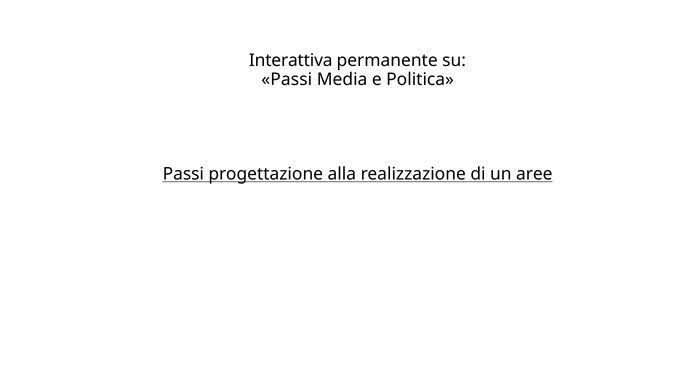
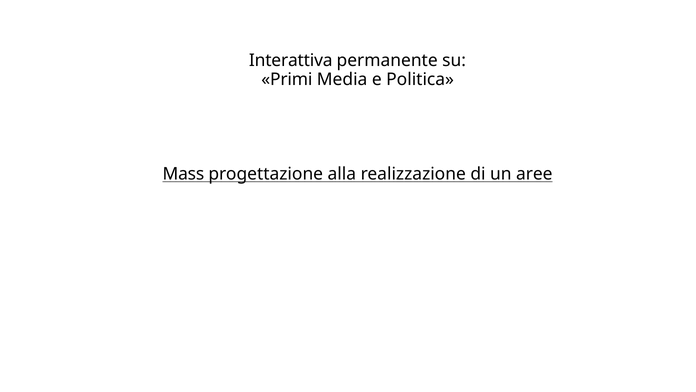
Passi: Passi -> Primi (287, 79)
Passi: Passi -> Mass (183, 174)
